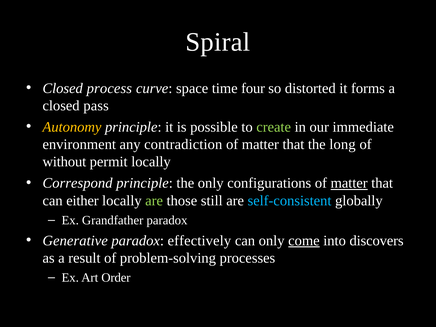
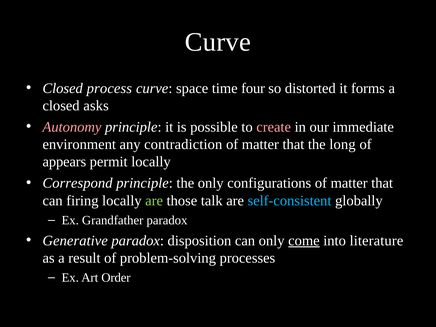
Spiral: Spiral -> Curve (218, 42)
pass: pass -> asks (96, 106)
Autonomy colour: yellow -> pink (72, 127)
create colour: light green -> pink (274, 127)
without: without -> appears (64, 162)
matter underline: present -> none (349, 183)
either: either -> firing (82, 201)
still: still -> talk (212, 201)
effectively: effectively -> disposition (199, 241)
discovers: discovers -> literature (376, 241)
